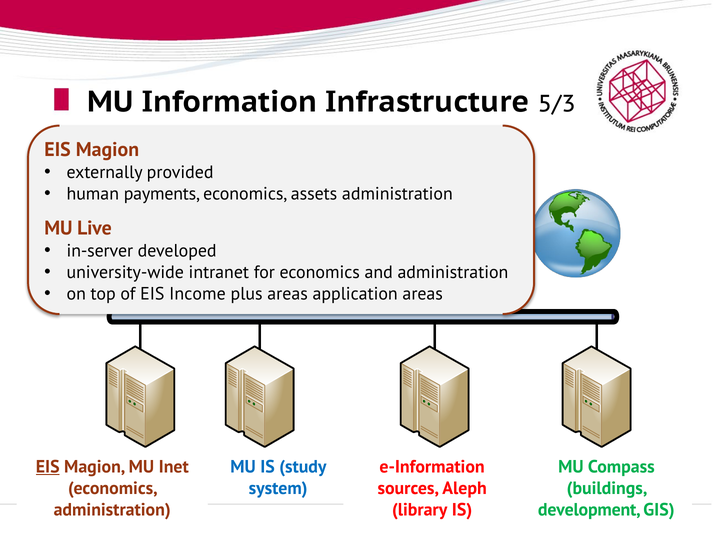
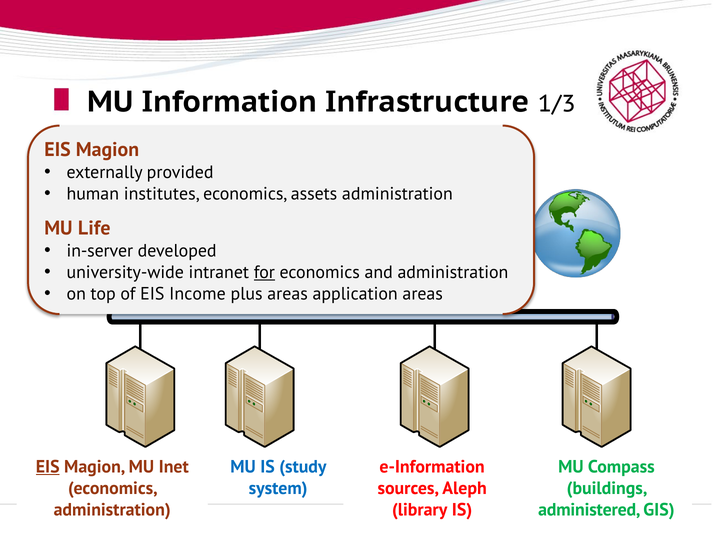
5/3: 5/3 -> 1/3 (557, 104)
payments: payments -> institutes (162, 194)
Live: Live -> Life (94, 228)
for underline: none -> present (264, 272)
development: development -> administered (589, 509)
